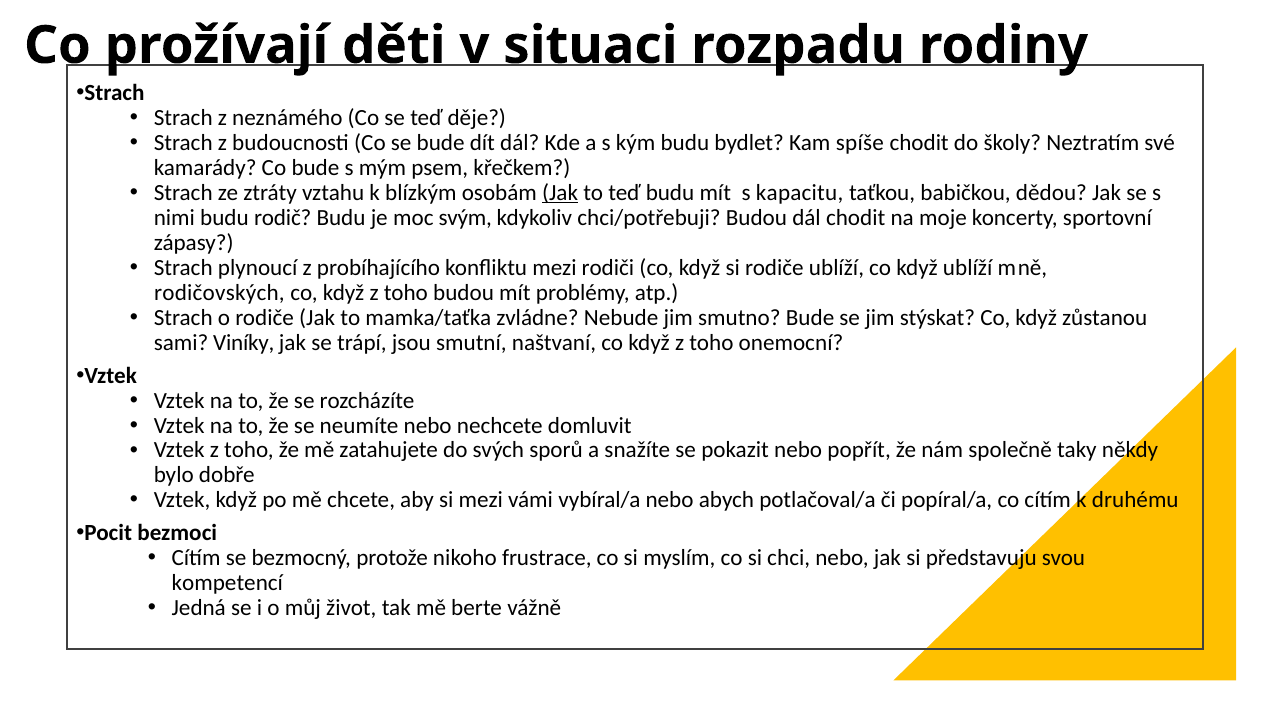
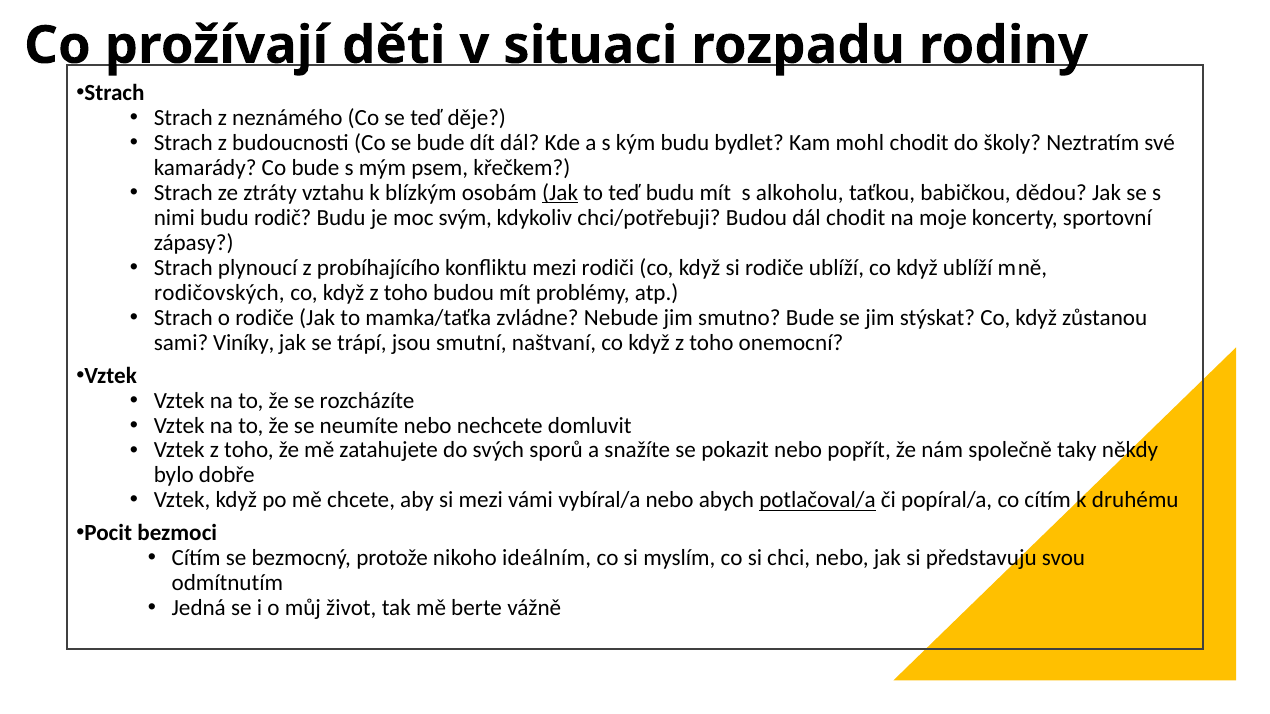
spíše: spíše -> mohl (860, 143)
kapacitu: kapacitu -> alkoholu (800, 193)
potlačoval/a underline: none -> present (817, 501)
frustrace: frustrace -> ideálním (547, 558)
kompetencí: kompetencí -> odmítnutím (227, 583)
